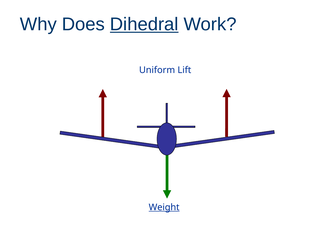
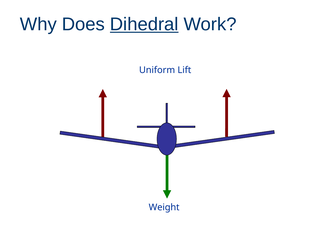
Weight underline: present -> none (164, 207)
